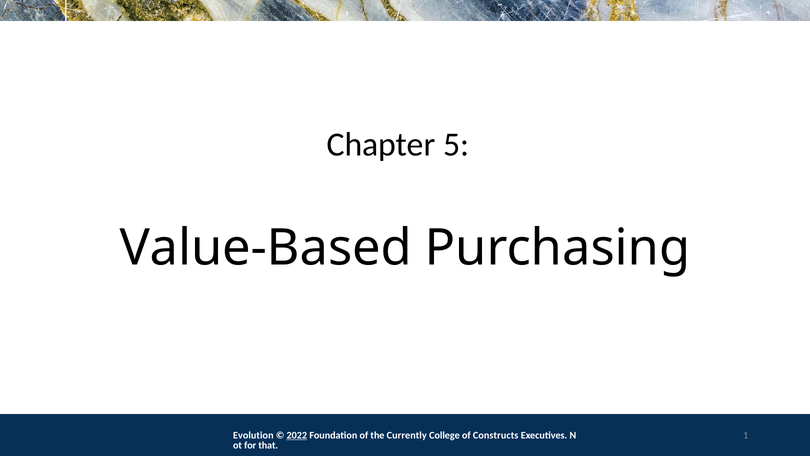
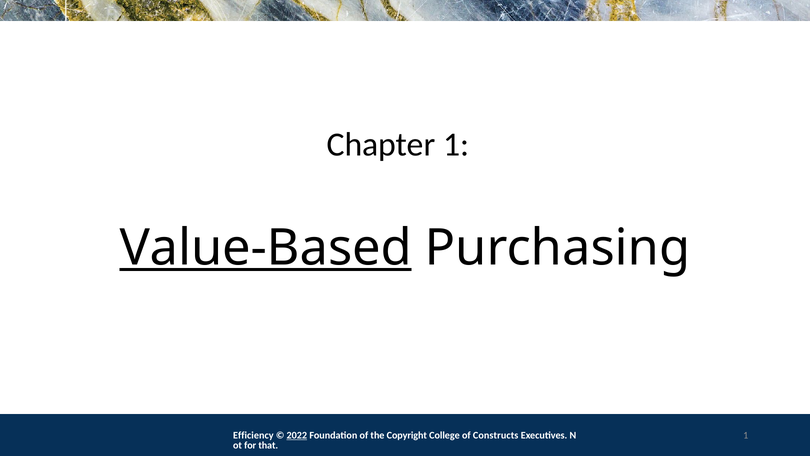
Chapter 5: 5 -> 1 (456, 145)
Value-Based underline: none -> present (266, 248)
Evolution: Evolution -> Efficiency (253, 435)
Currently: Currently -> Copyright (407, 435)
